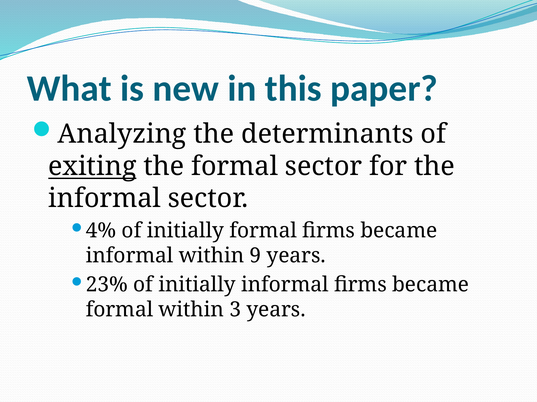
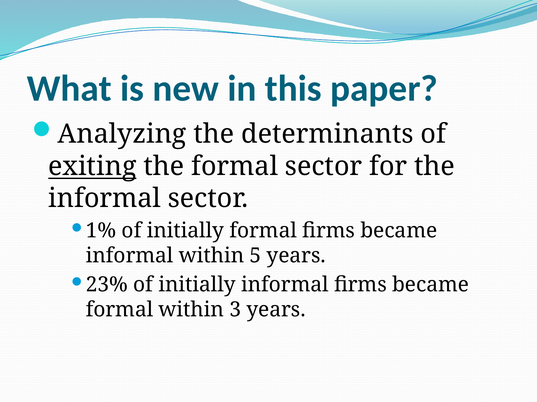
4%: 4% -> 1% (101, 231)
9: 9 -> 5 (255, 256)
